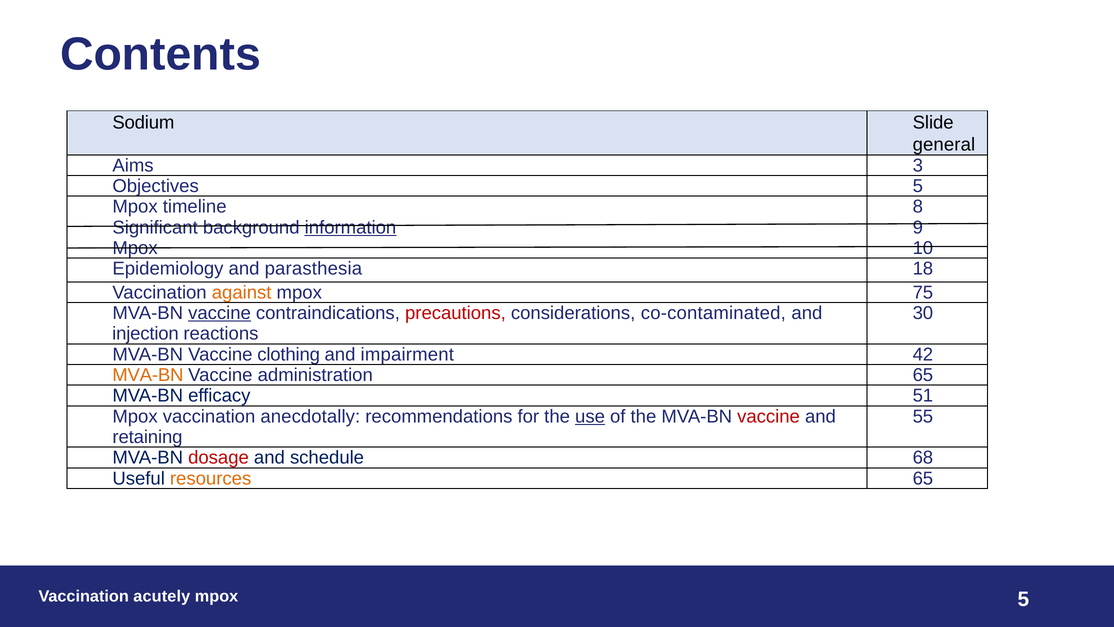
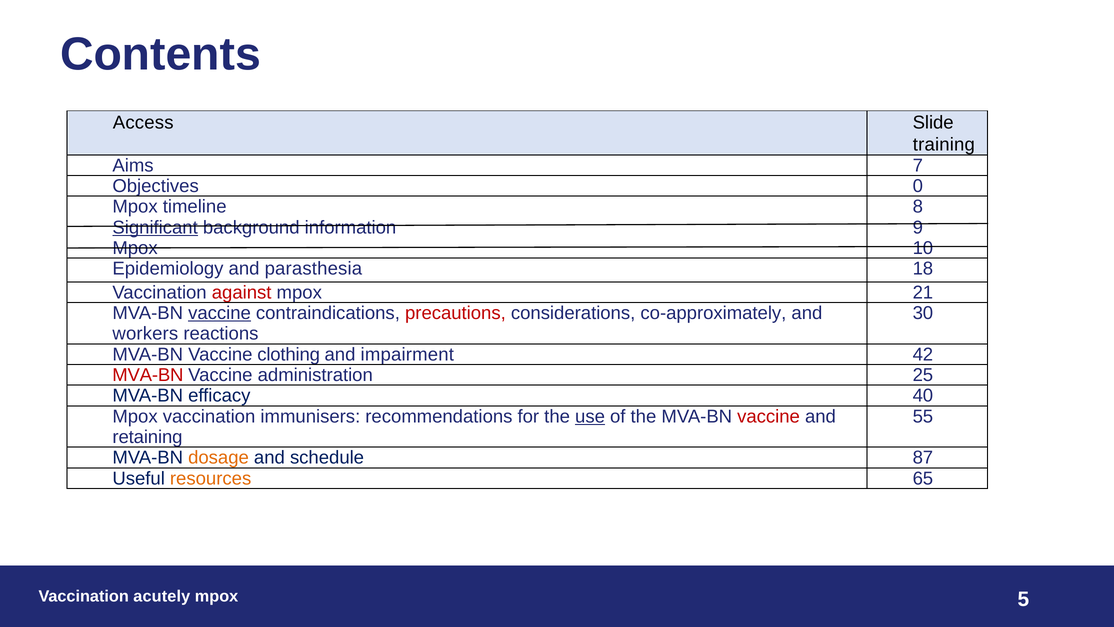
Sodium: Sodium -> Access (143, 123)
general: general -> training (944, 145)
3: 3 -> 7 (918, 165)
Objectives 5: 5 -> 0 (918, 186)
Significant underline: none -> present (155, 227)
information underline: present -> none (351, 227)
against colour: orange -> red (242, 292)
75: 75 -> 21 (923, 292)
co-contaminated: co-contaminated -> co-approximately (713, 313)
injection: injection -> workers (145, 334)
MVA-BN colour: orange -> red (148, 375)
administration 65: 65 -> 25 (923, 375)
51: 51 -> 40 (923, 396)
anecdotally: anecdotally -> immunisers (310, 416)
dosage colour: red -> orange (219, 457)
68: 68 -> 87 (923, 457)
